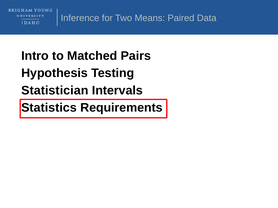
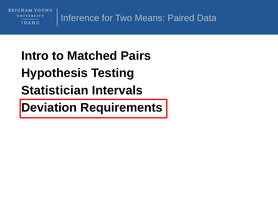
Statistics: Statistics -> Deviation (49, 108)
